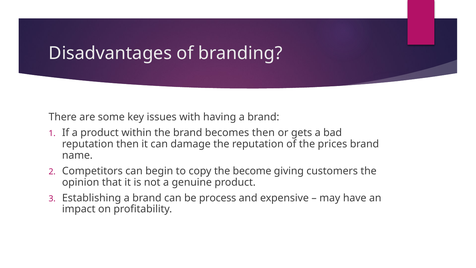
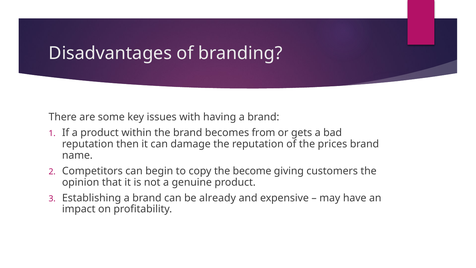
becomes then: then -> from (263, 133)
process: process -> already (218, 198)
